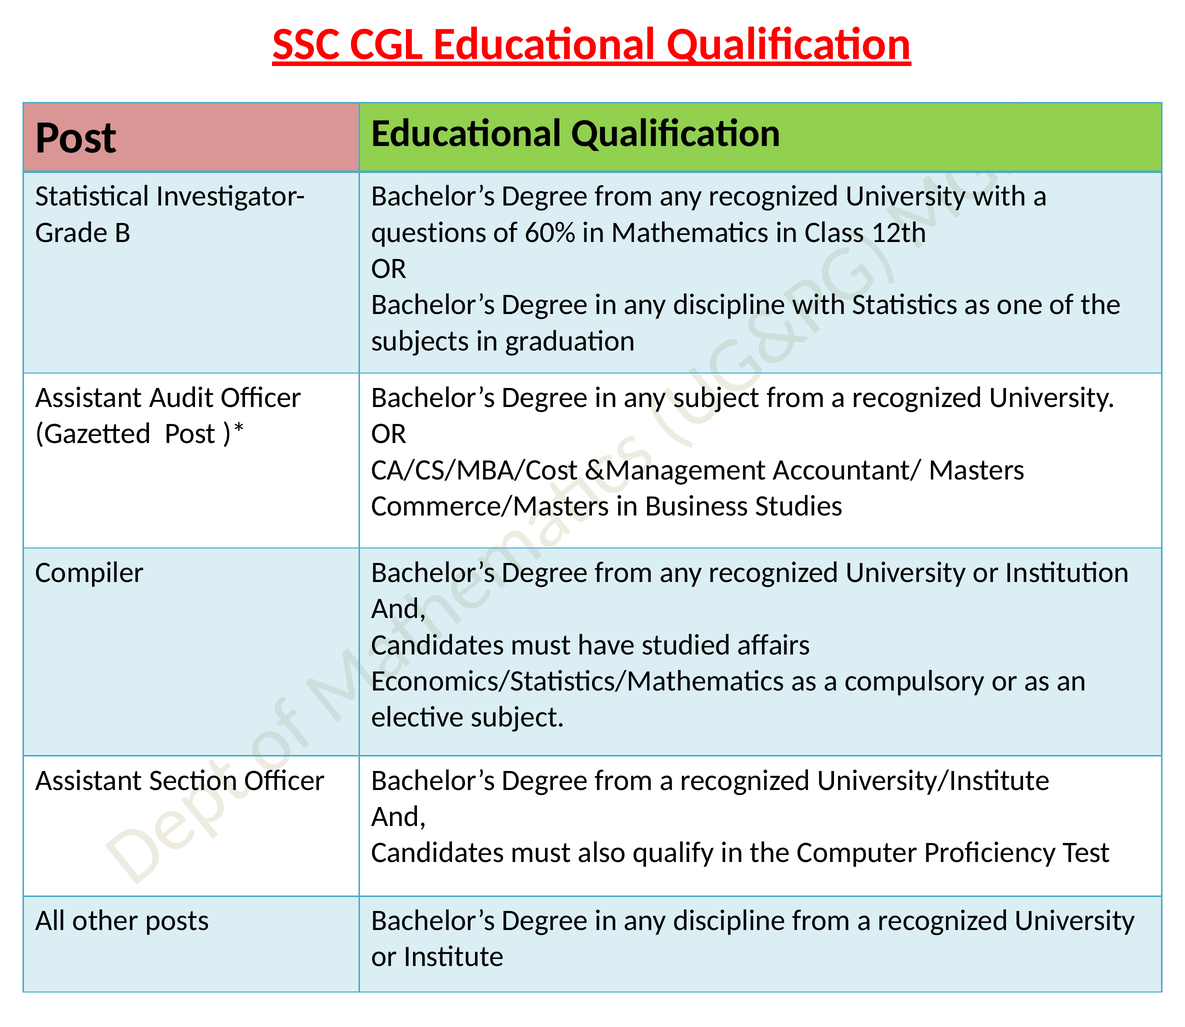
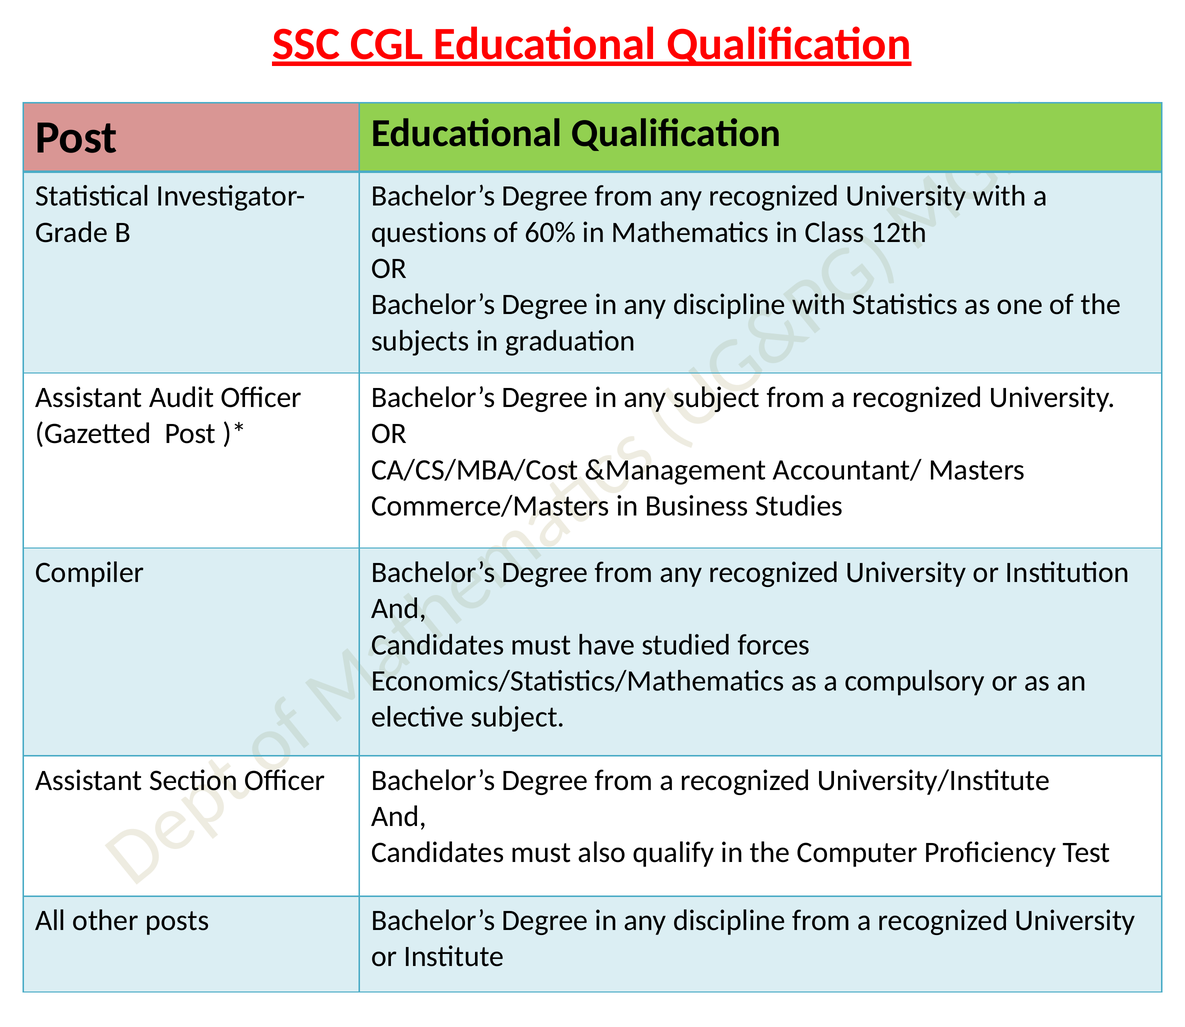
affairs: affairs -> forces (774, 644)
